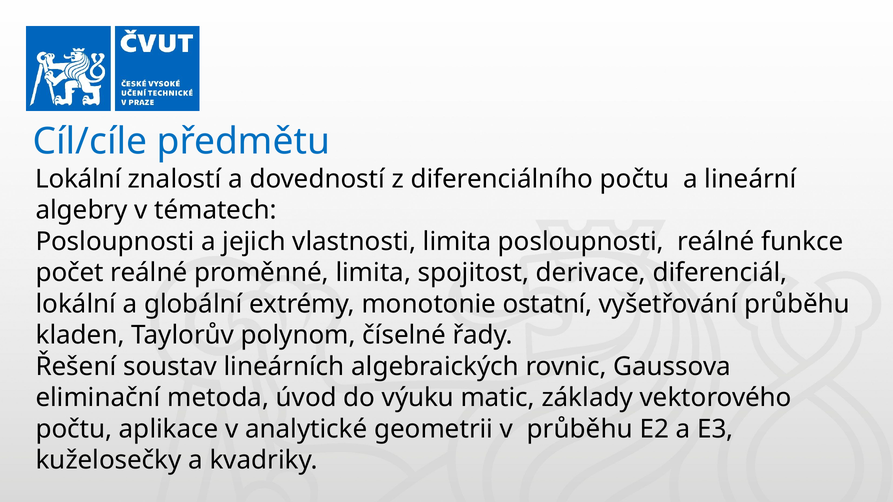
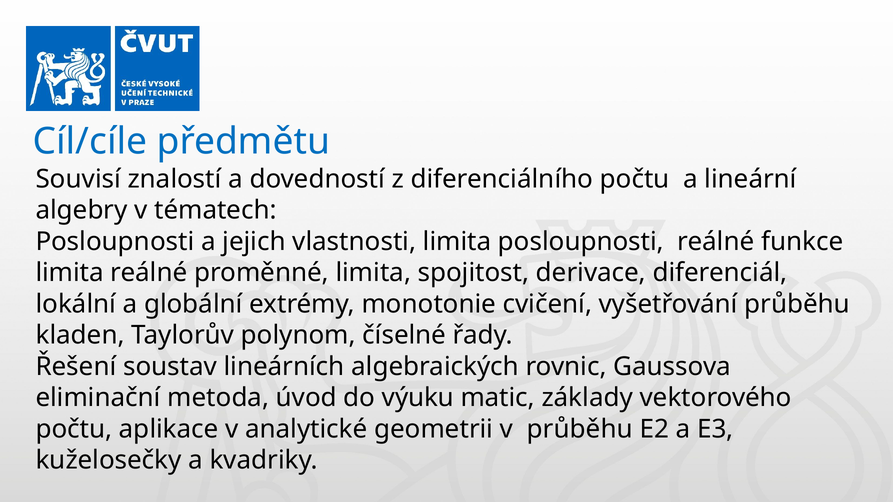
Lokální: Lokální -> Souvisí (78, 179)
počet: počet -> limita (70, 273)
ostatní: ostatní -> cvičení (547, 304)
